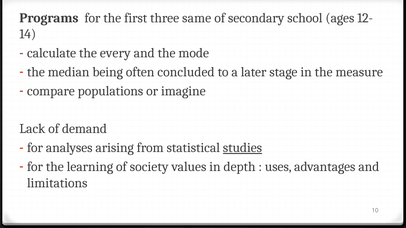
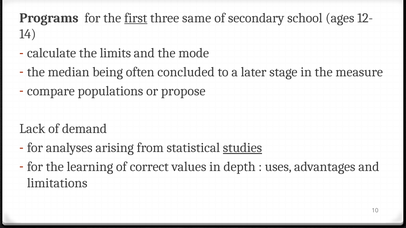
first underline: none -> present (136, 18)
every: every -> limits (115, 53)
imagine: imagine -> propose (183, 91)
society: society -> correct (149, 167)
